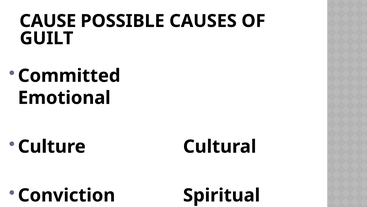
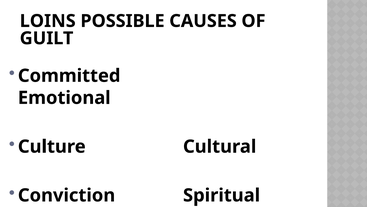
CAUSE: CAUSE -> LOINS (48, 21)
